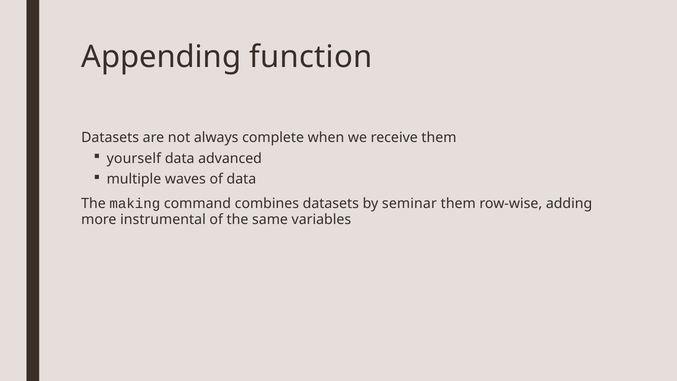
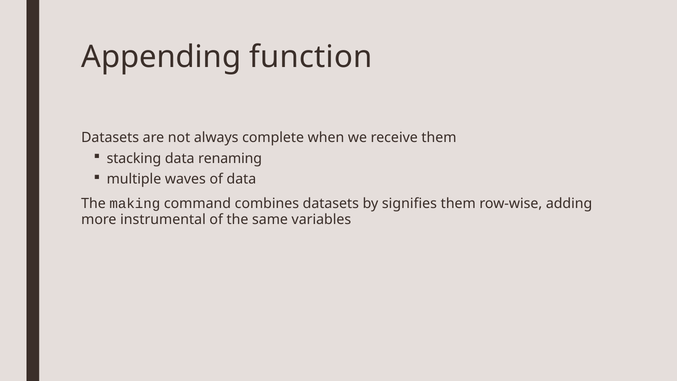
yourself: yourself -> stacking (134, 158)
advanced: advanced -> renaming (230, 158)
seminar: seminar -> signifies (409, 204)
